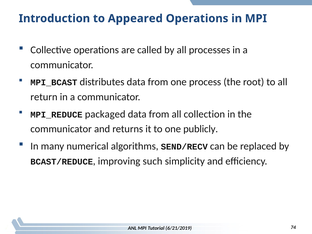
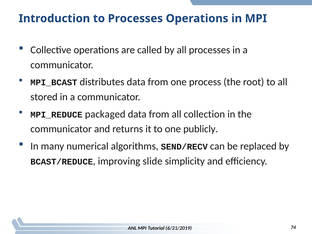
to Appeared: Appeared -> Processes (135, 18)
return: return -> stored (44, 97)
such: such -> slide (153, 161)
